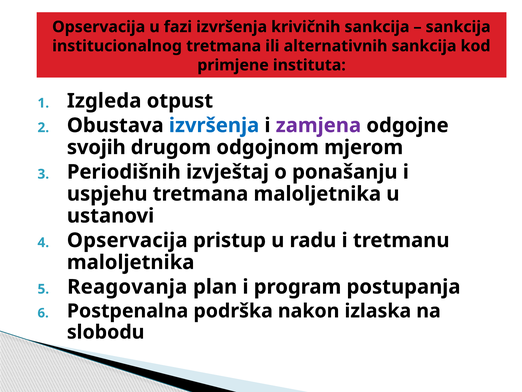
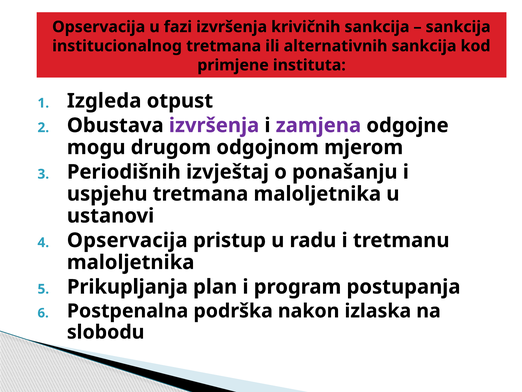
izvršenja colour: blue -> purple (214, 125)
svojih: svojih -> mogu (96, 147)
Reagovanja: Reagovanja -> Prikupljanja (127, 287)
